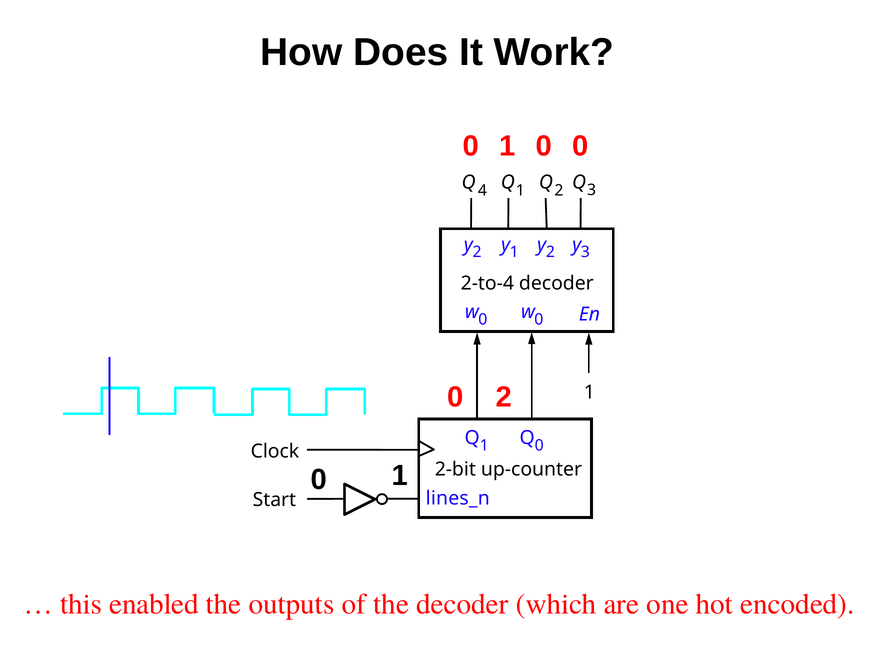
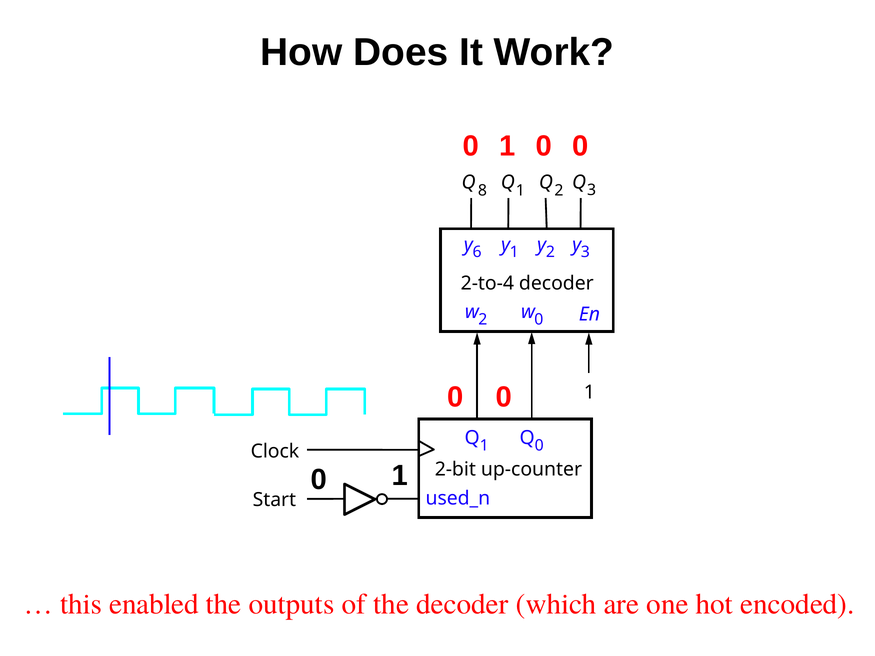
4: 4 -> 8 (482, 191)
2: 2 -> 6 (477, 252)
0: 0 -> 2 (483, 319)
2: 2 -> 0 (504, 397)
lines_n: lines_n -> used_n (458, 498)
